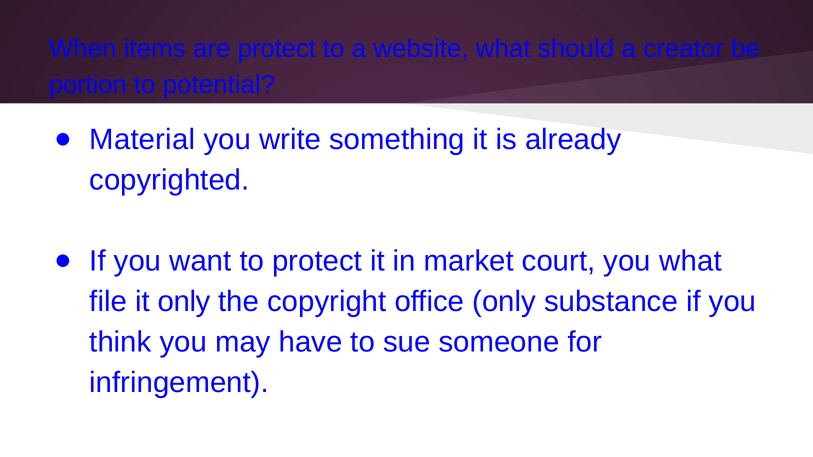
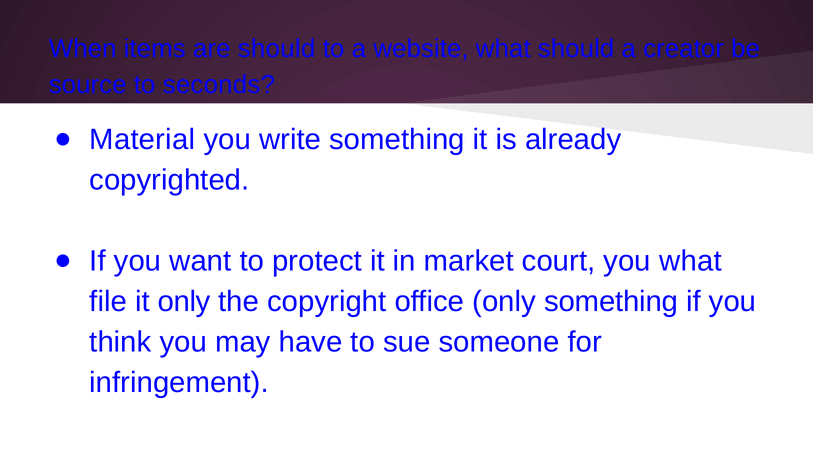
are protect: protect -> should (277, 49)
portion: portion -> source (88, 85)
potential: potential -> seconds (219, 85)
only substance: substance -> something (611, 302)
